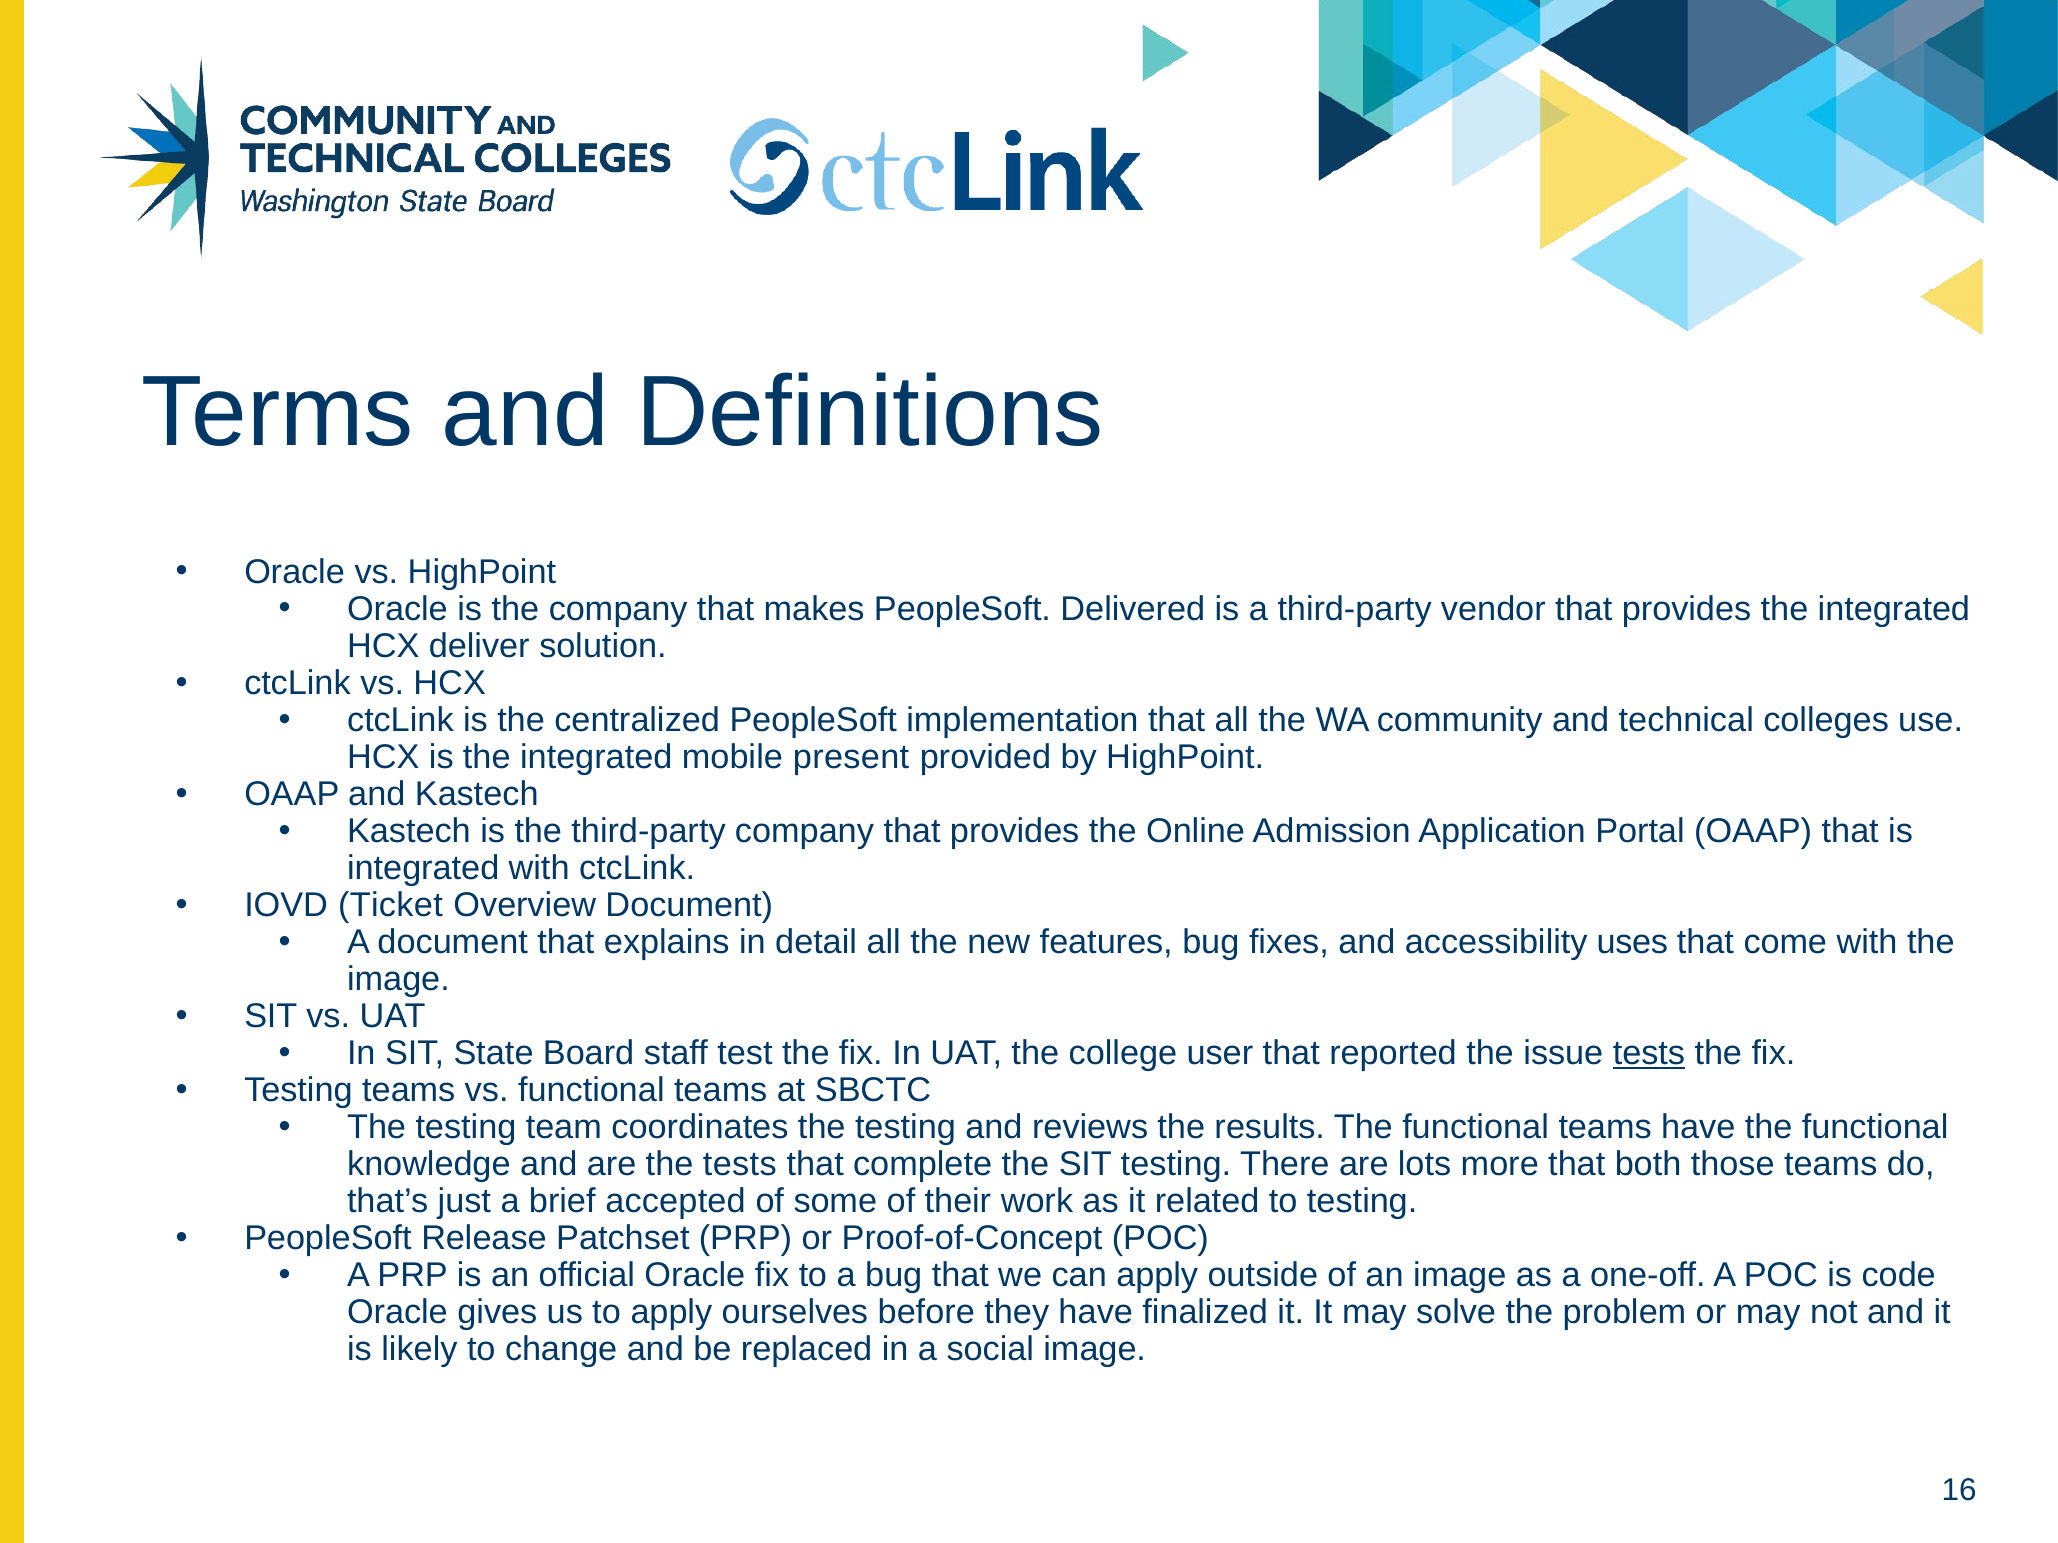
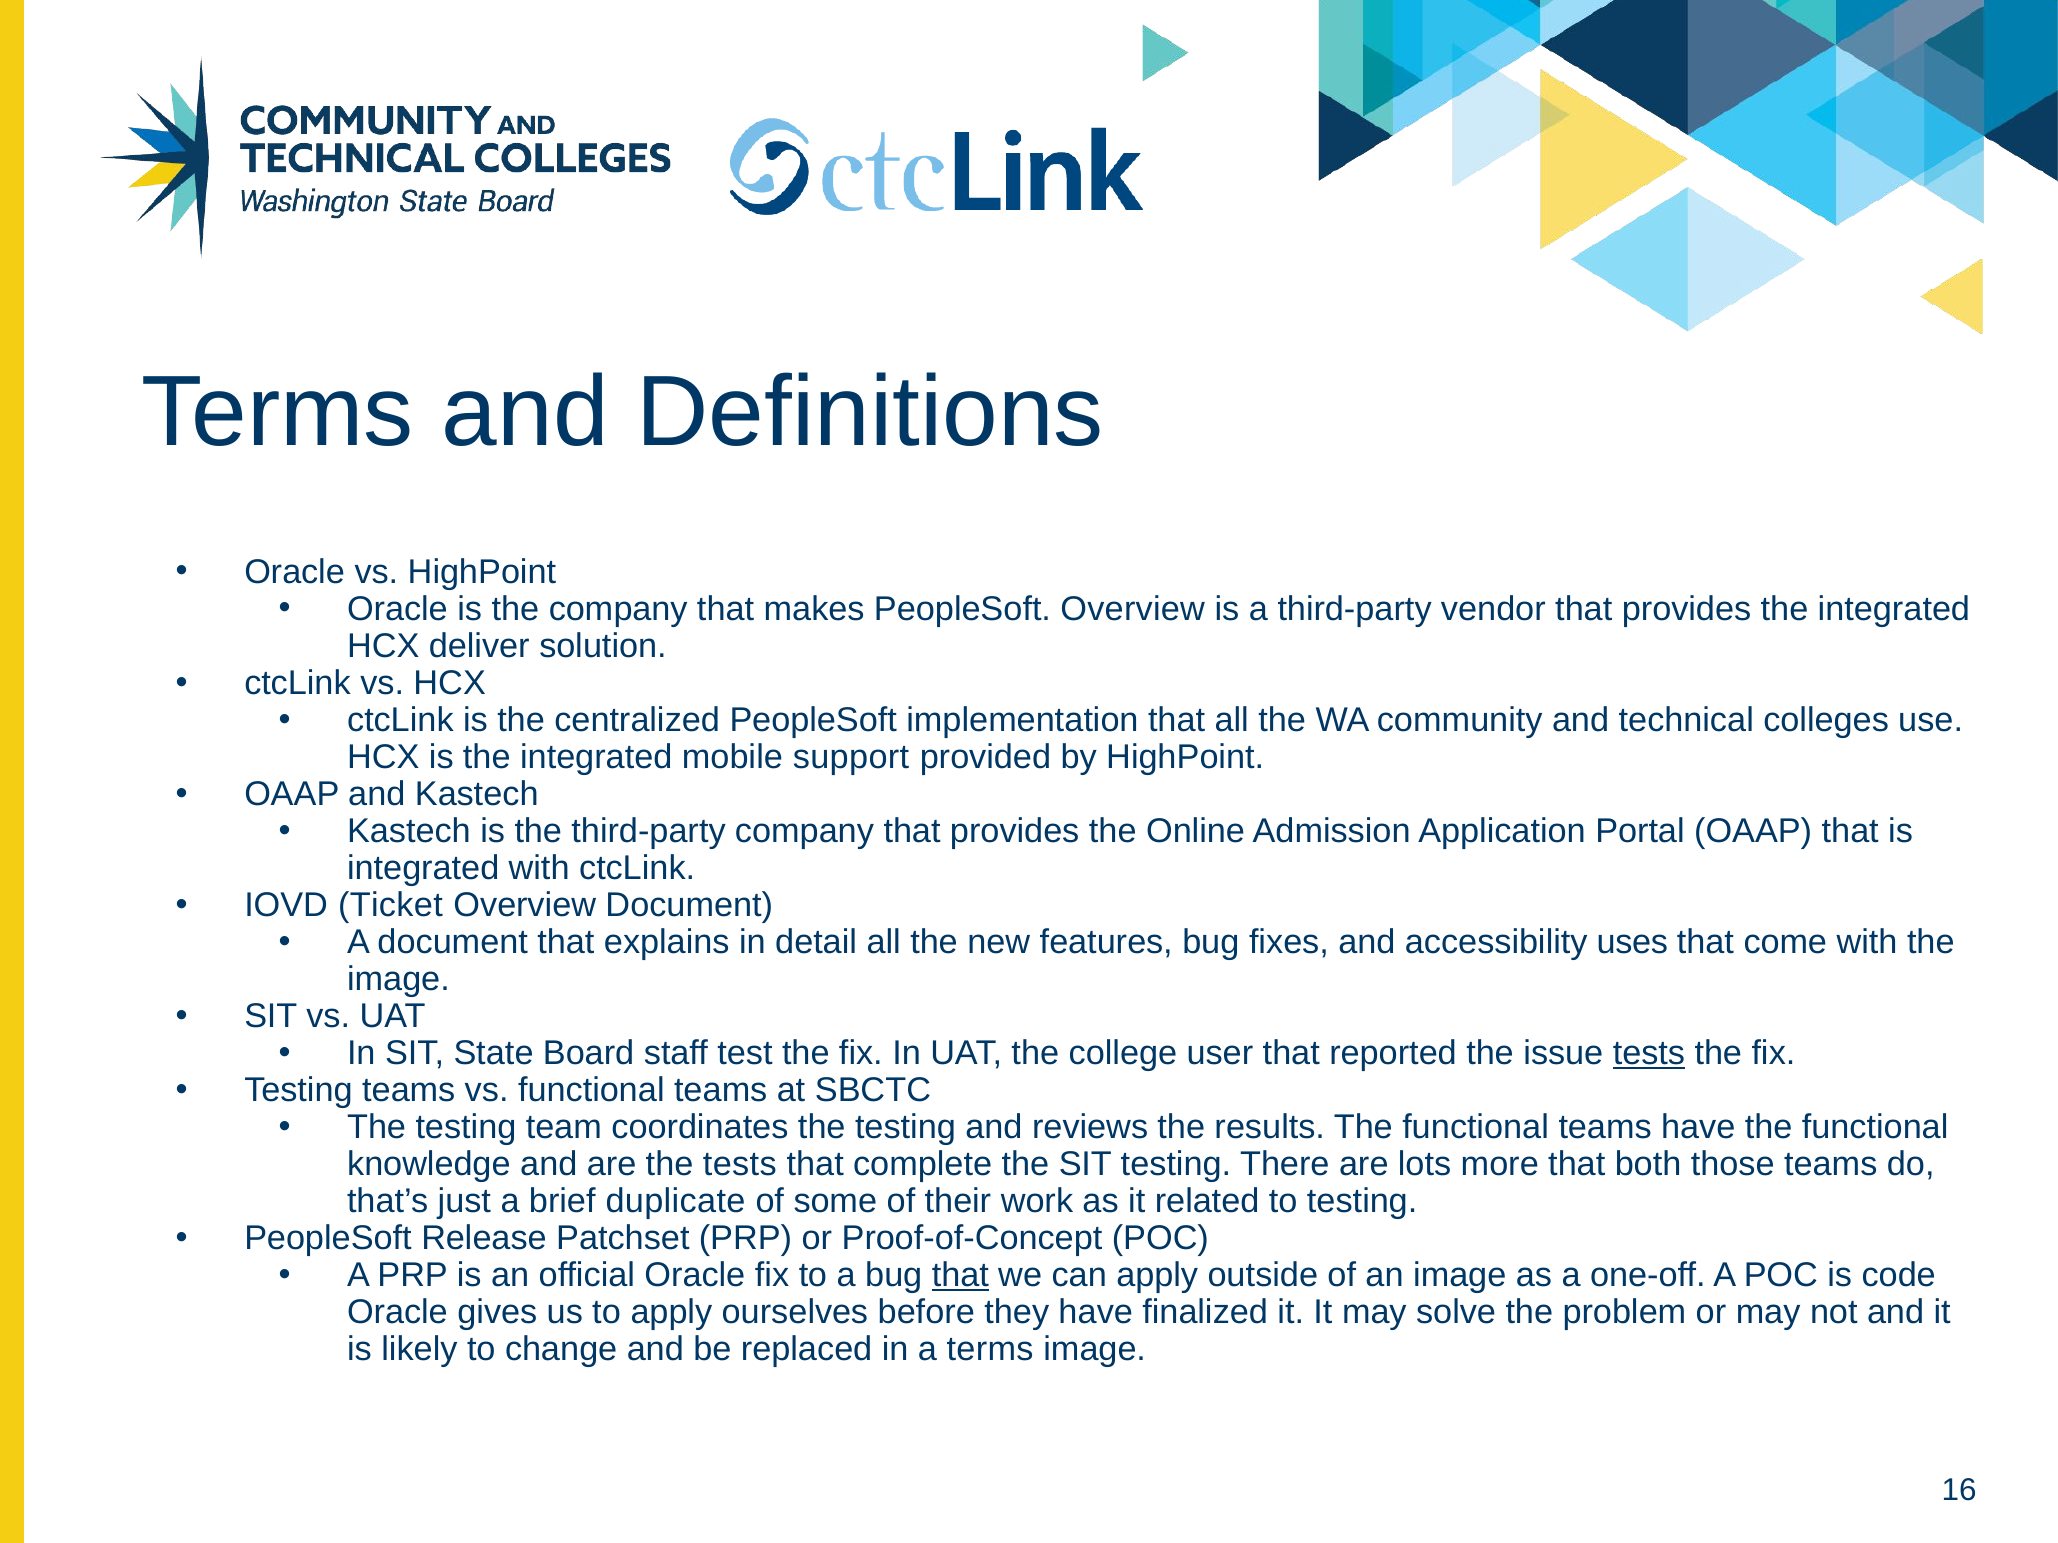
PeopleSoft Delivered: Delivered -> Overview (1133, 609)
present: present -> support (851, 757)
accepted: accepted -> duplicate (675, 1202)
that underline: none -> present (960, 1276)
a social: social -> terms (990, 1350)
